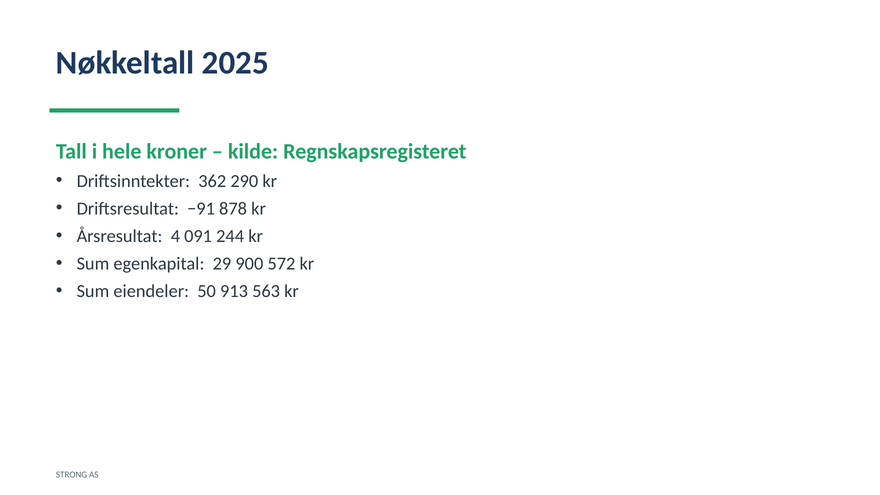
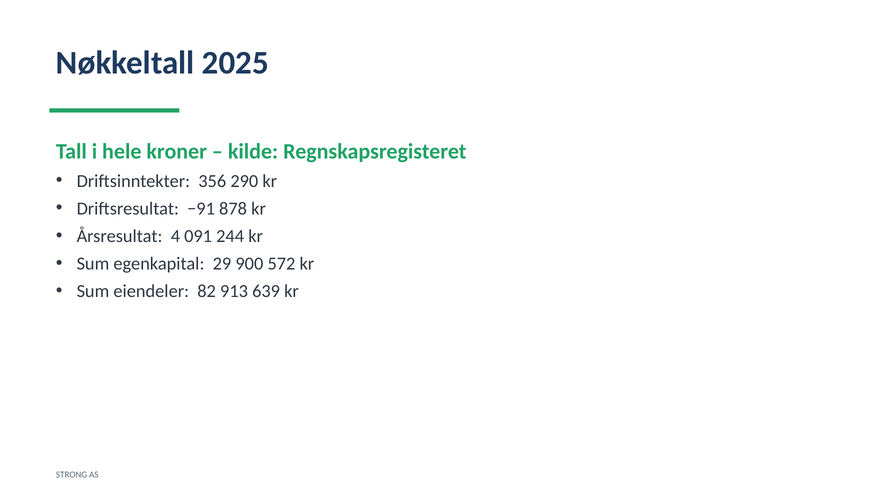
362: 362 -> 356 (212, 181)
50: 50 -> 82 (207, 291)
563: 563 -> 639 (266, 291)
